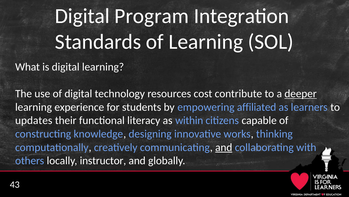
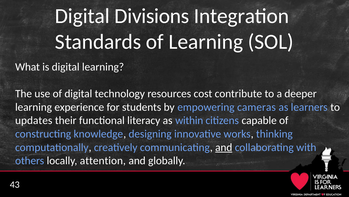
Program: Program -> Divisions (152, 16)
deeper underline: present -> none (301, 93)
affiliated: affiliated -> cameras (256, 107)
instructor: instructor -> attention (103, 160)
